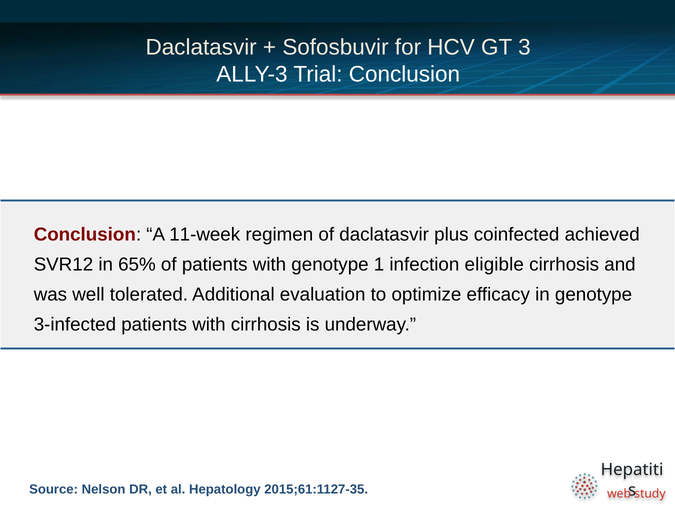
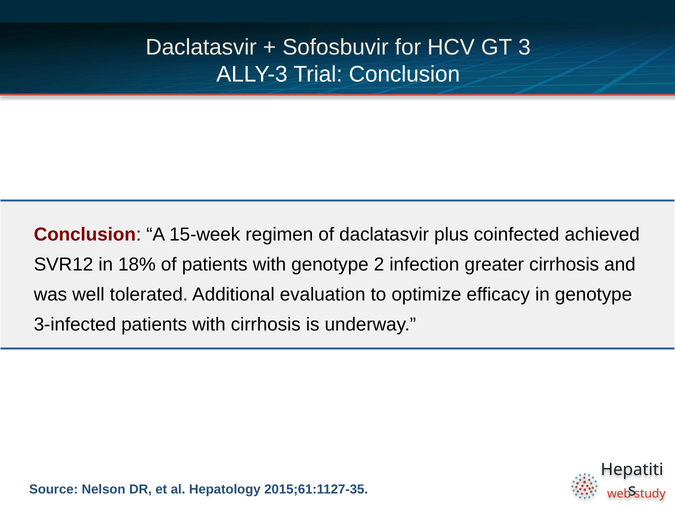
11-week: 11-week -> 15-week (205, 234)
65%: 65% -> 18% (137, 264)
1: 1 -> 2 (379, 264)
eligible: eligible -> greater (494, 264)
